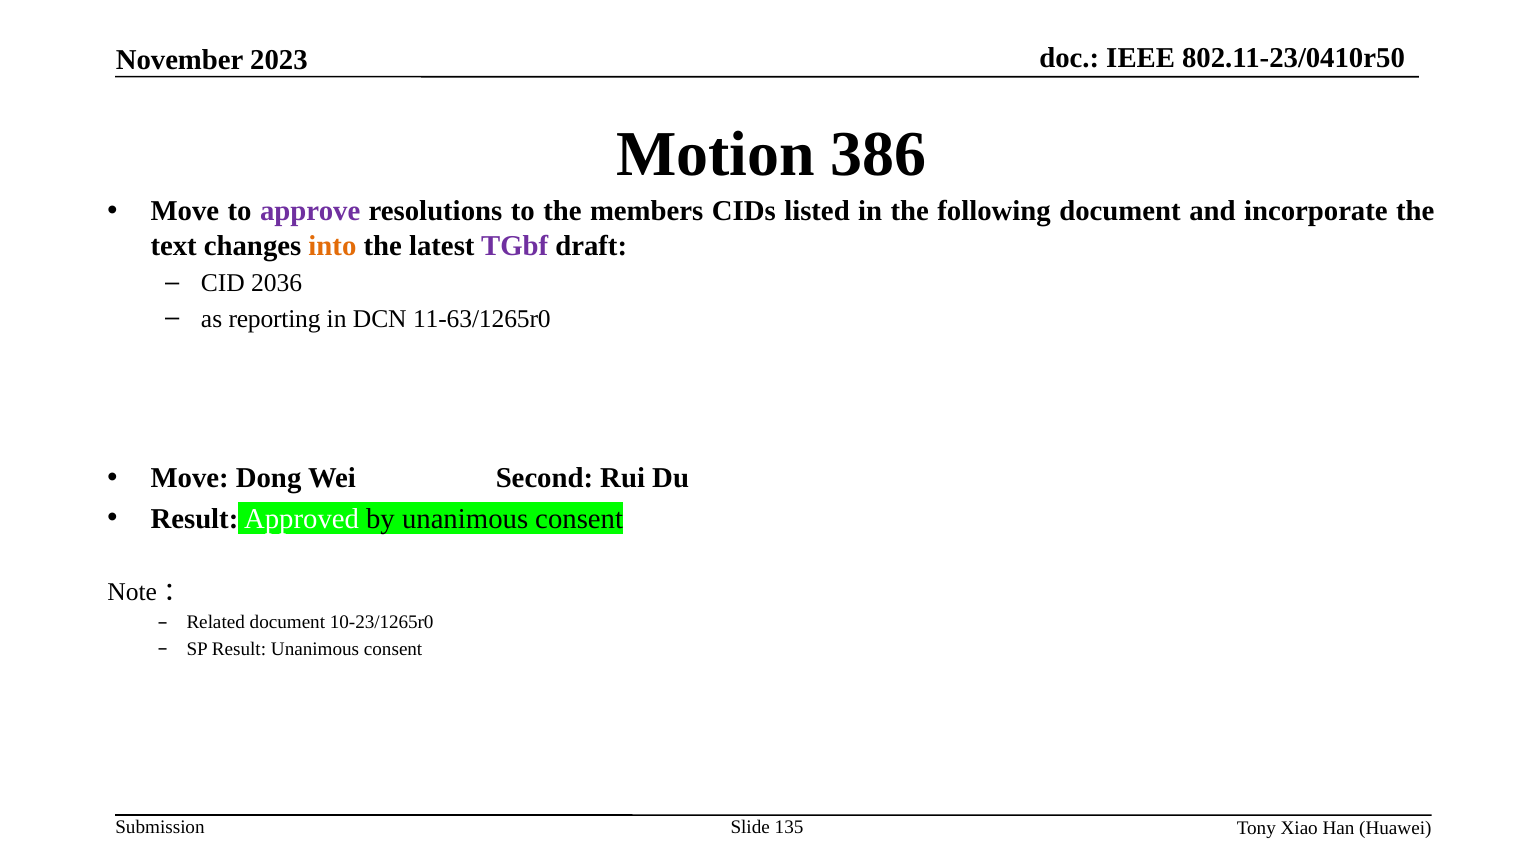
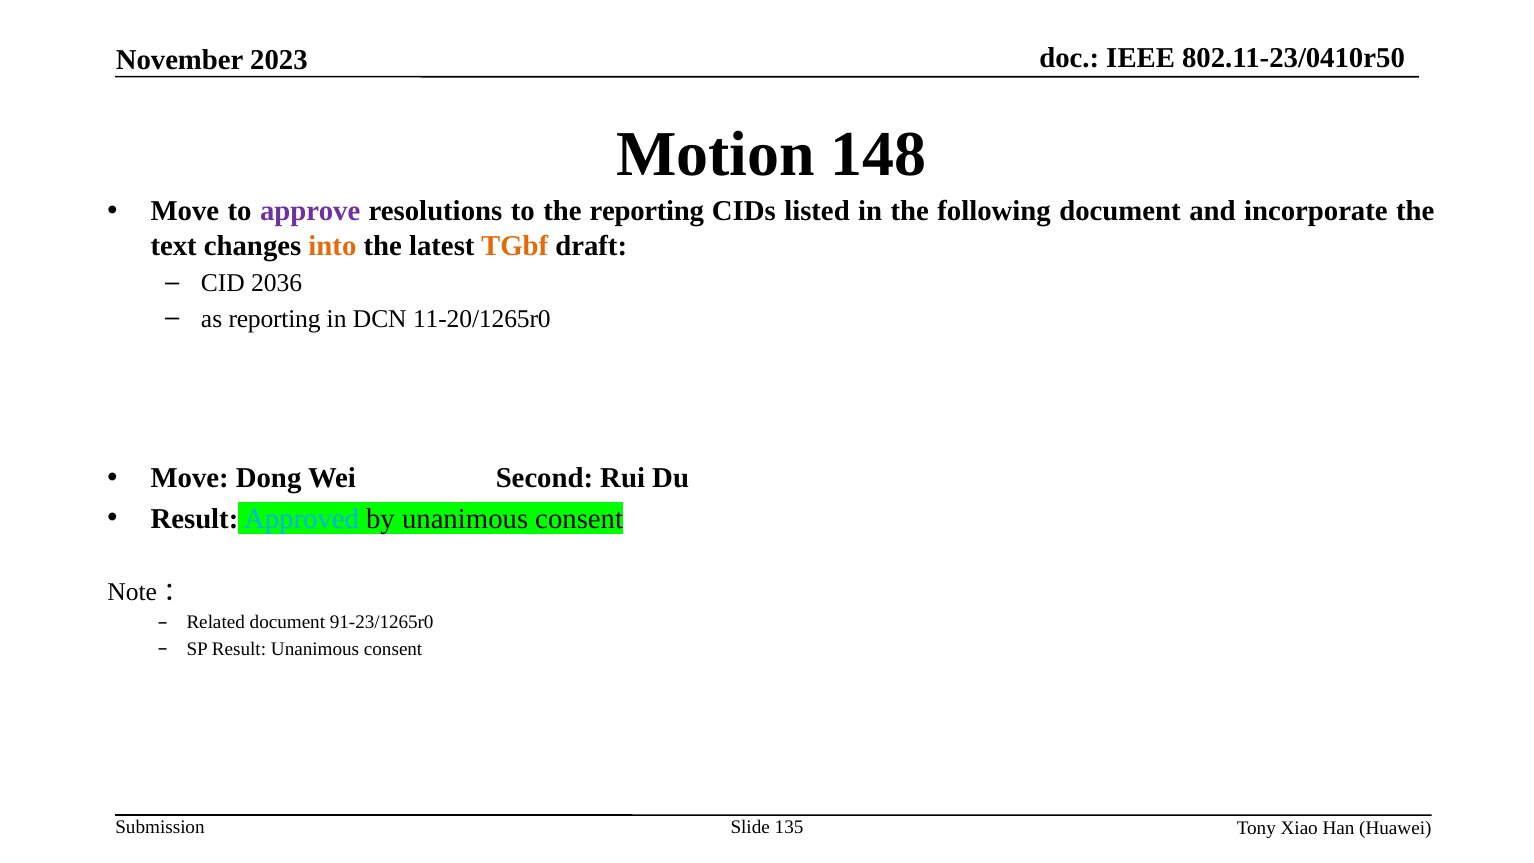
386: 386 -> 148 (879, 154)
the members: members -> reporting (647, 211)
TGbf colour: purple -> orange (515, 246)
11-63/1265r0: 11-63/1265r0 -> 11-20/1265r0 (482, 319)
Approved colour: white -> light blue (302, 518)
10-23/1265r0: 10-23/1265r0 -> 91-23/1265r0 (382, 622)
